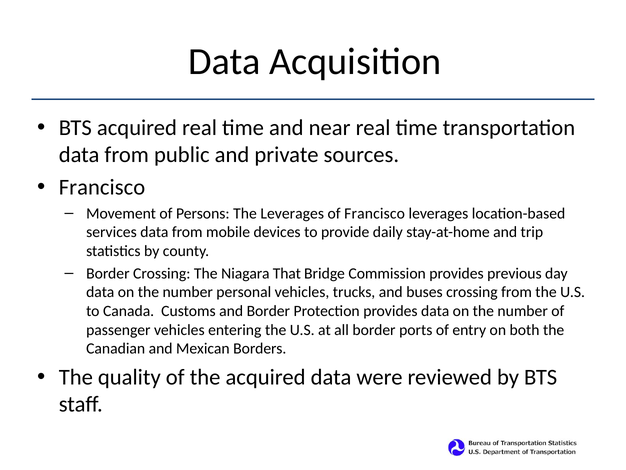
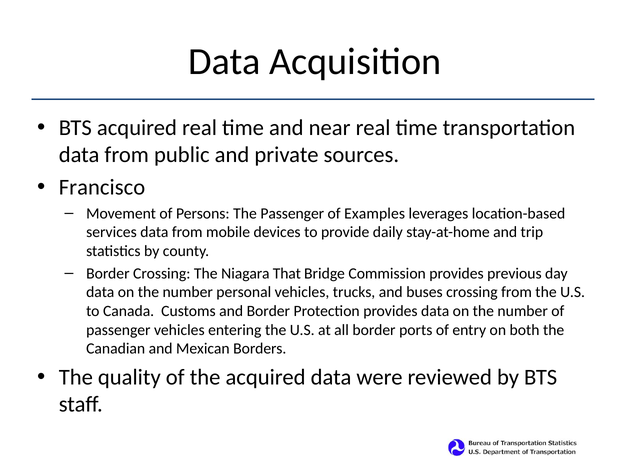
The Leverages: Leverages -> Passenger (292, 213)
of Francisco: Francisco -> Examples (375, 213)
